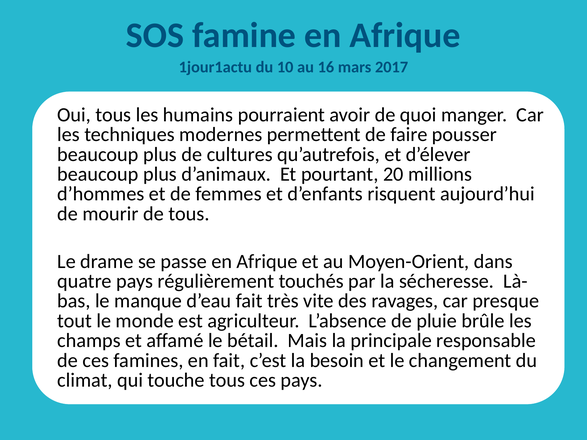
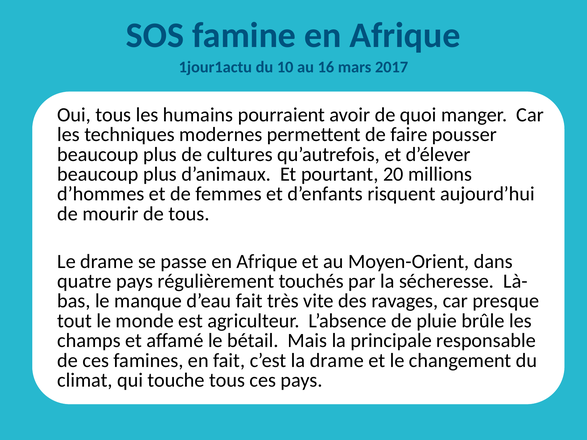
la besoin: besoin -> drame (337, 361)
